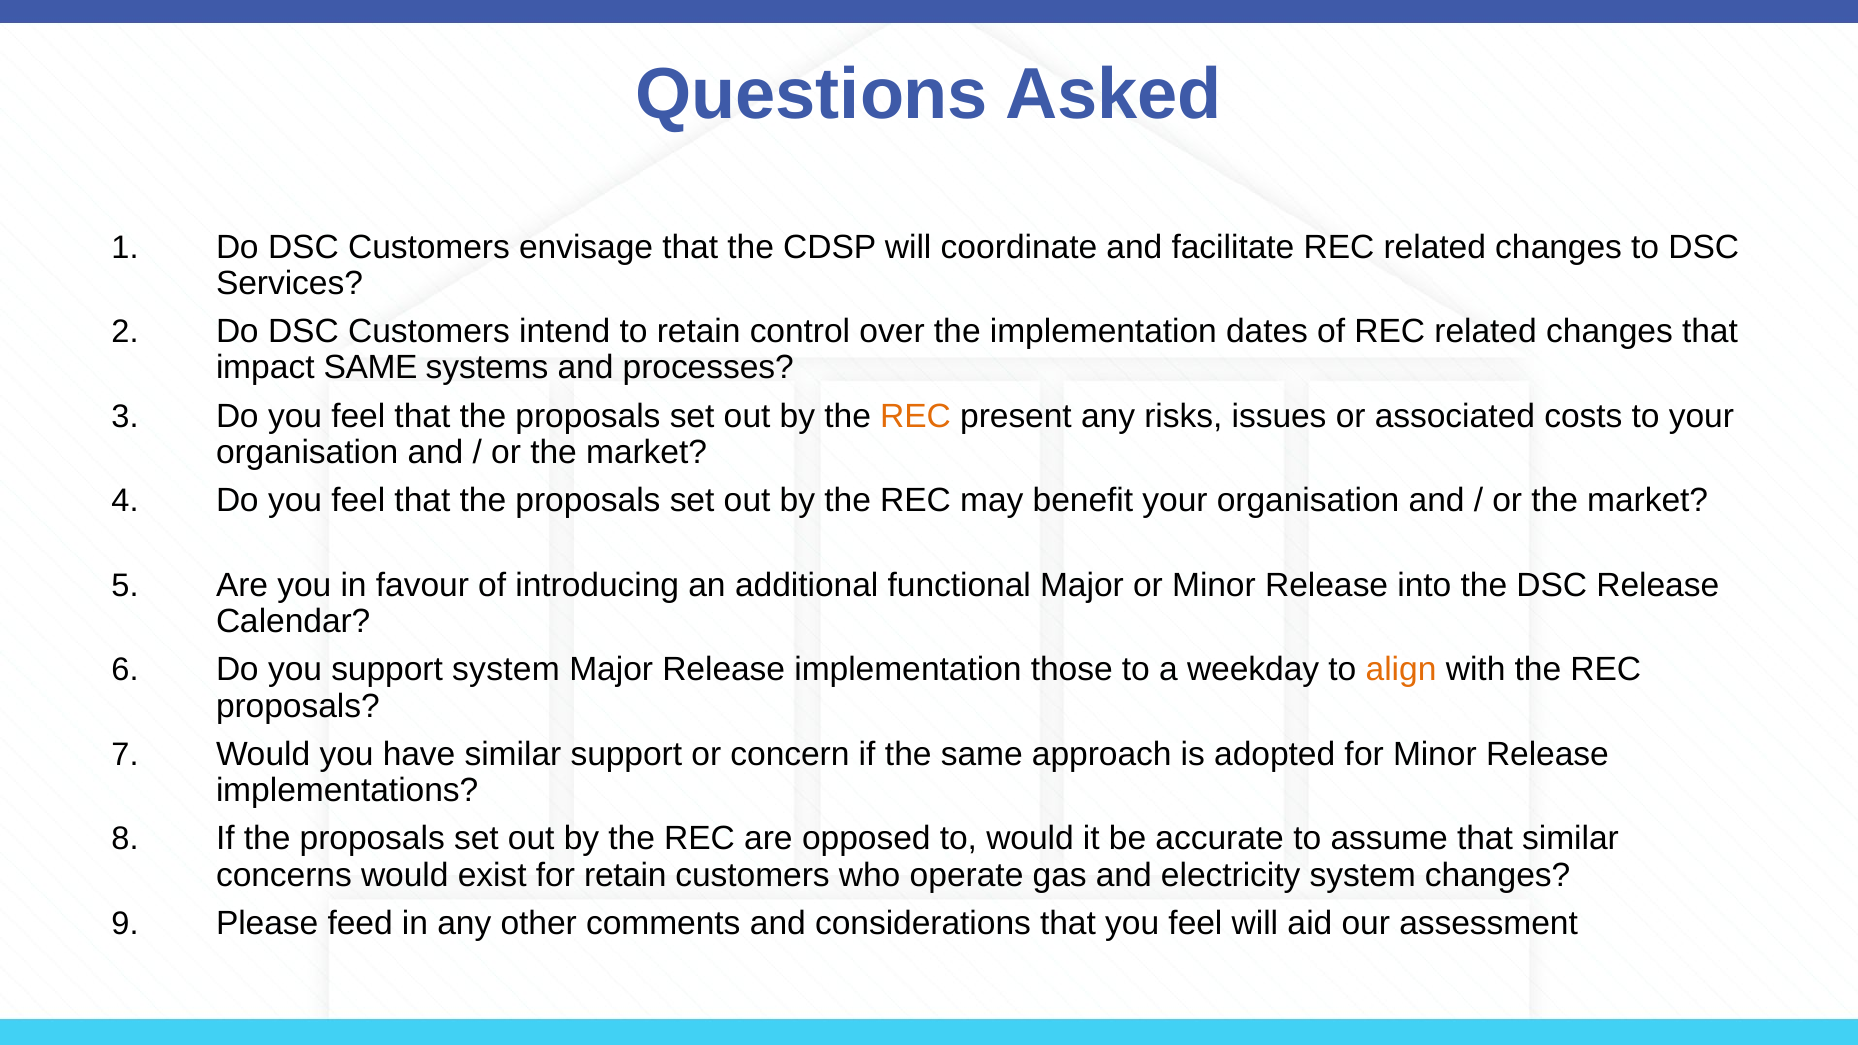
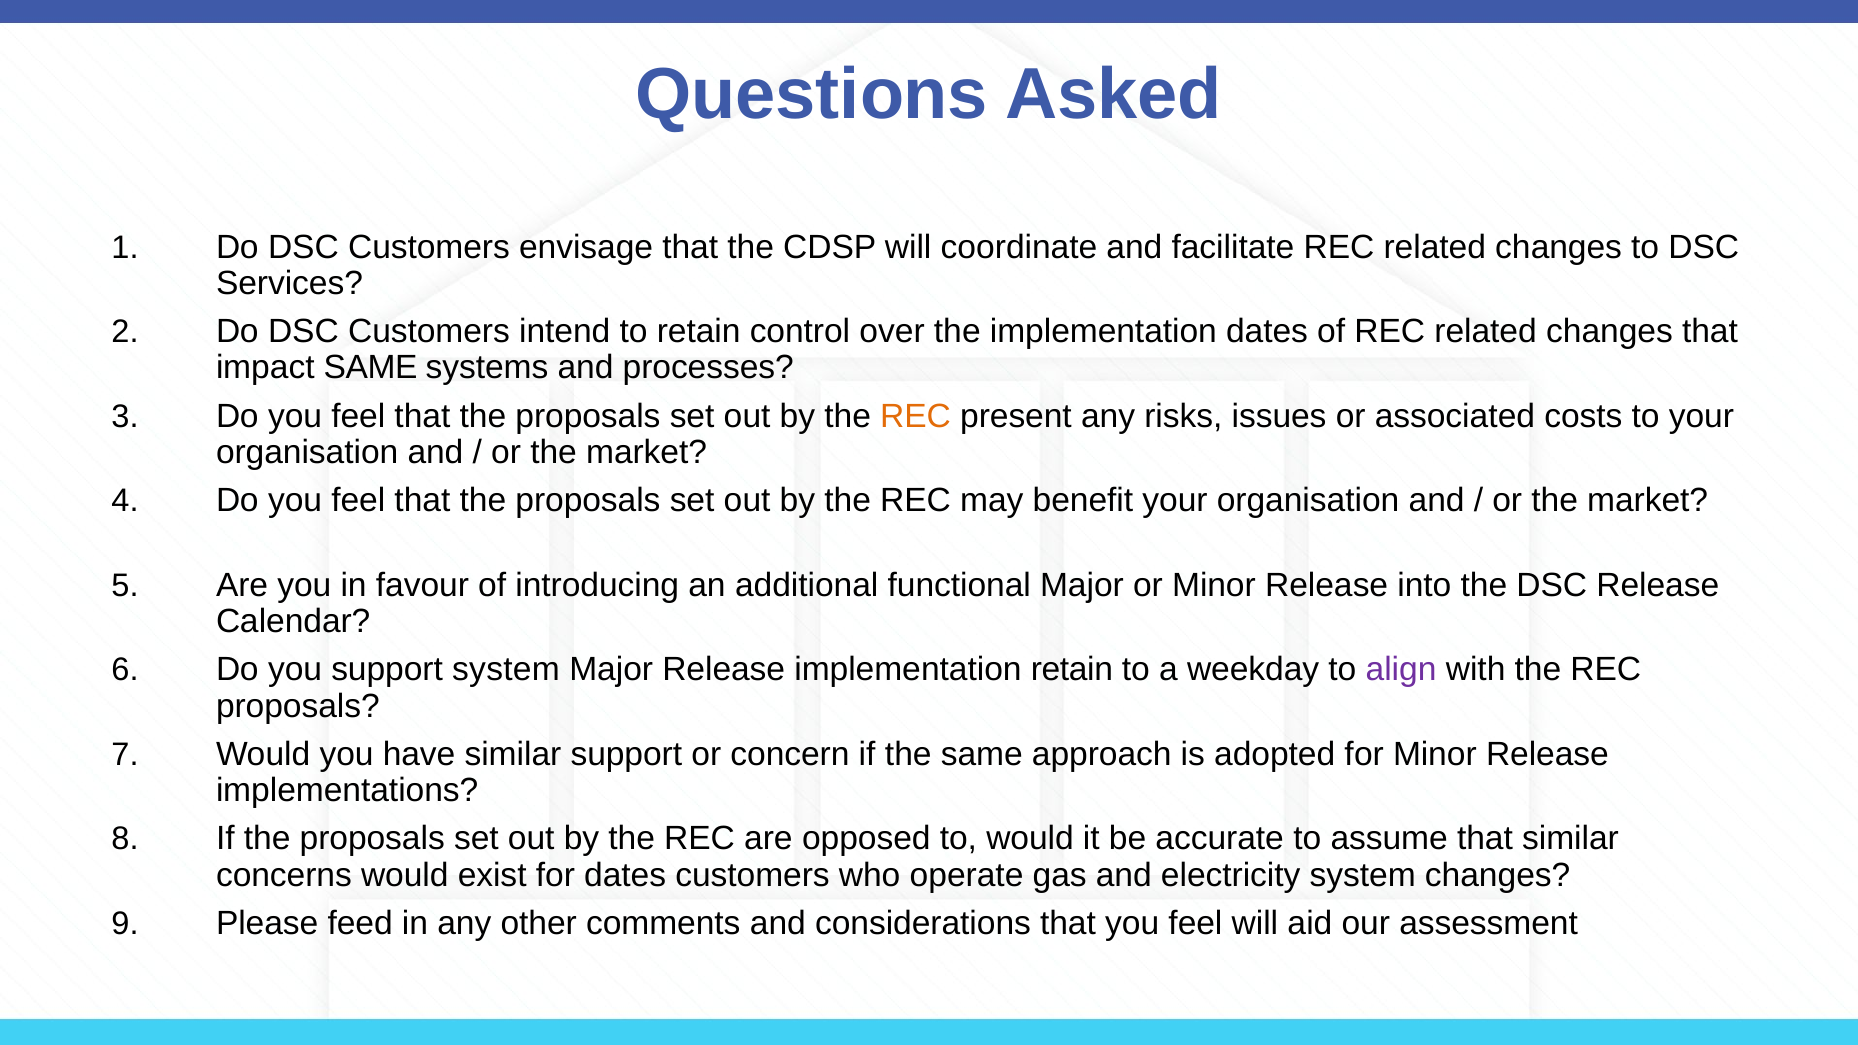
implementation those: those -> retain (1072, 670)
align colour: orange -> purple (1401, 670)
for retain: retain -> dates (625, 875)
